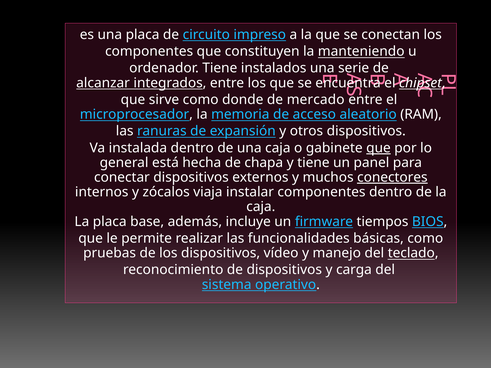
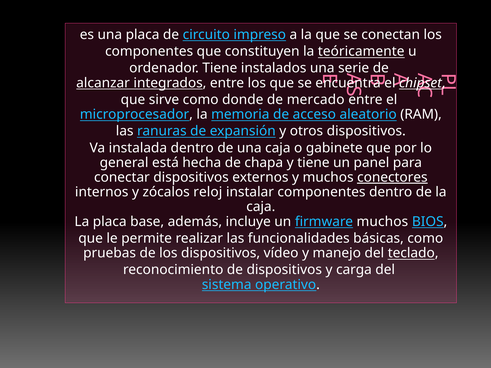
manteniendo: manteniendo -> teóricamente (361, 51)
que underline: present -> none (378, 148)
viaja: viaja -> reloj (208, 192)
firmware tiempos: tiempos -> muchos (382, 222)
